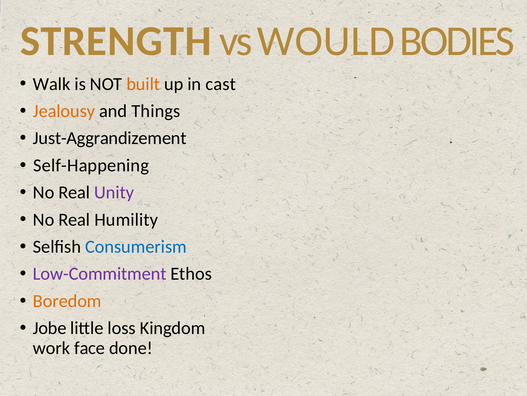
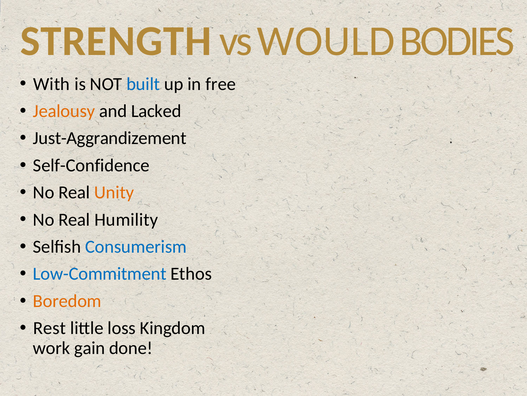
Walk: Walk -> With (52, 84)
built colour: orange -> blue (143, 84)
cast: cast -> free (221, 84)
Things: Things -> Lacked (156, 111)
Self-Happening: Self-Happening -> Self-Confidence (91, 165)
Unity colour: purple -> orange (114, 192)
Low-Commitment colour: purple -> blue (100, 273)
Jobe: Jobe -> Rest (49, 328)
face: face -> gain (90, 347)
